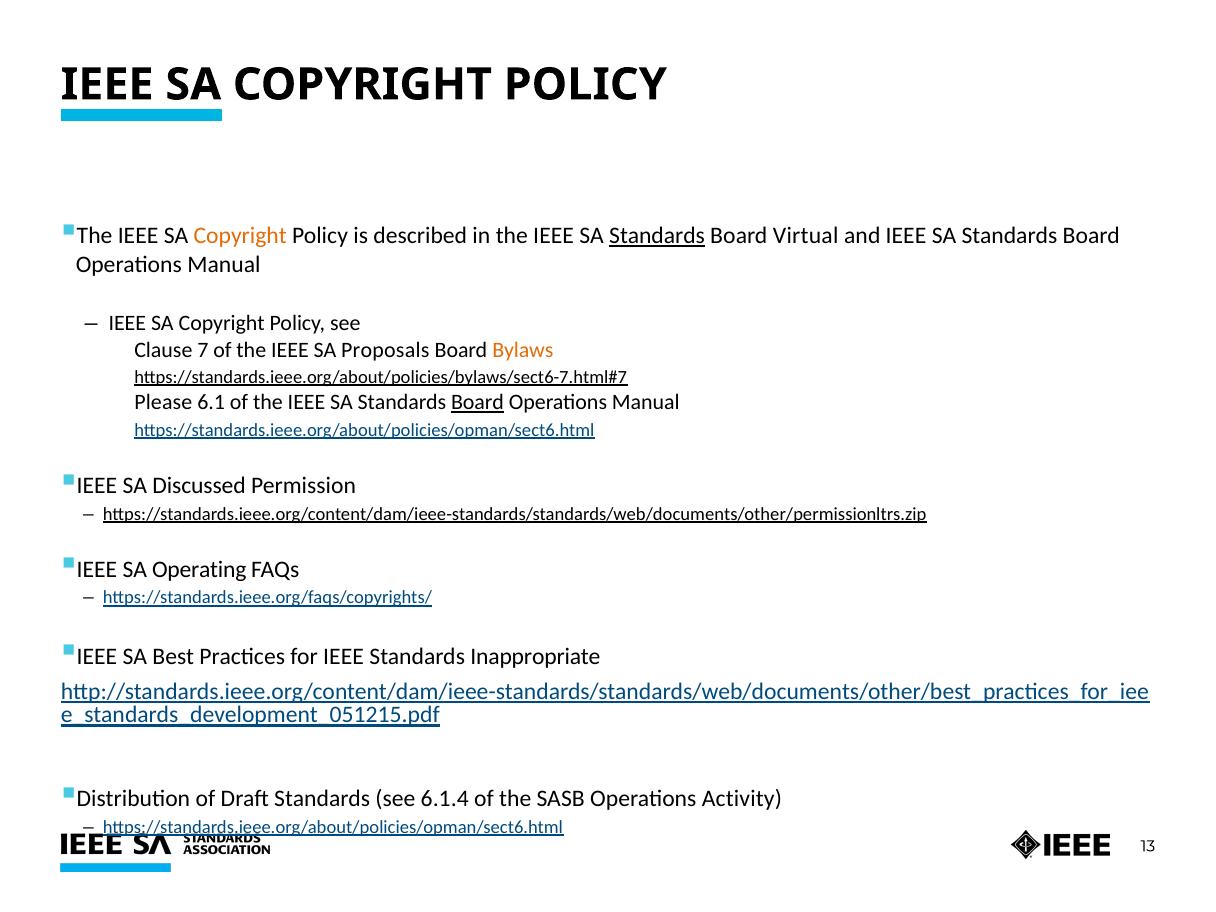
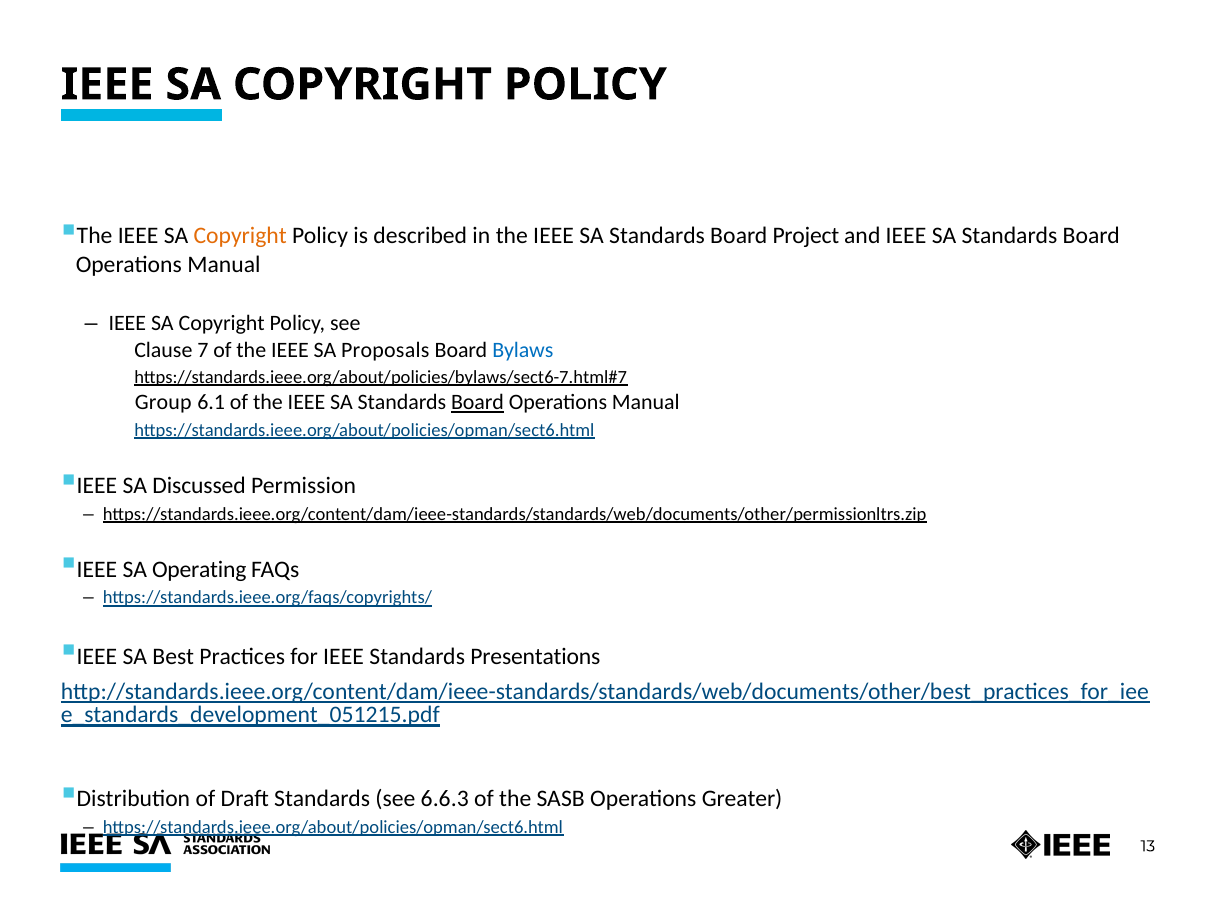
Standards underline: present -> none (657, 236)
Virtual: Virtual -> Project (806, 236)
Bylaws colour: orange -> blue (523, 350)
Please: Please -> Group (163, 403)
Inappropriate: Inappropriate -> Presentations (535, 656)
6.1.4: 6.1.4 -> 6.6.3 (445, 799)
Activity: Activity -> Greater (742, 799)
